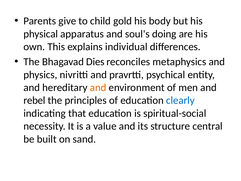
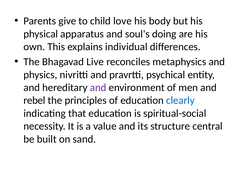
gold: gold -> love (123, 21)
Dies: Dies -> Live (95, 62)
and colour: orange -> purple (98, 87)
